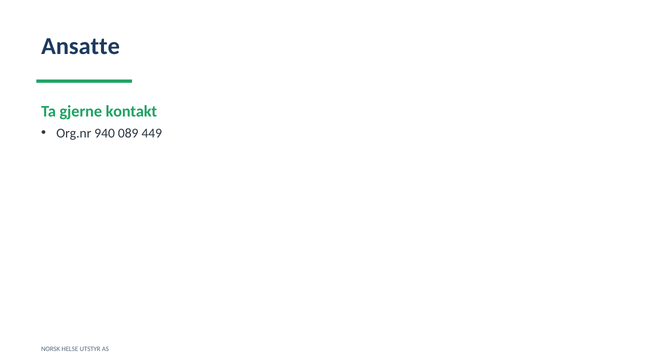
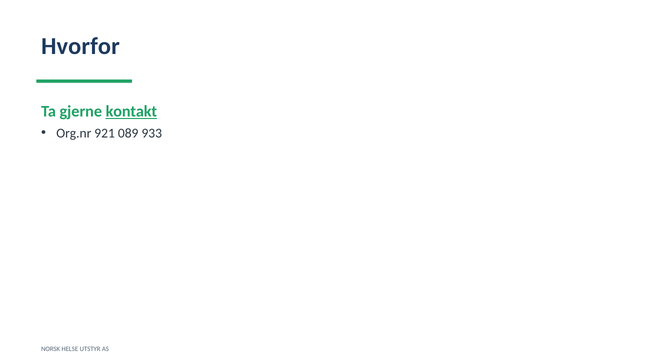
Ansatte: Ansatte -> Hvorfor (80, 46)
kontakt underline: none -> present (131, 111)
940: 940 -> 921 (105, 133)
449: 449 -> 933 (152, 133)
